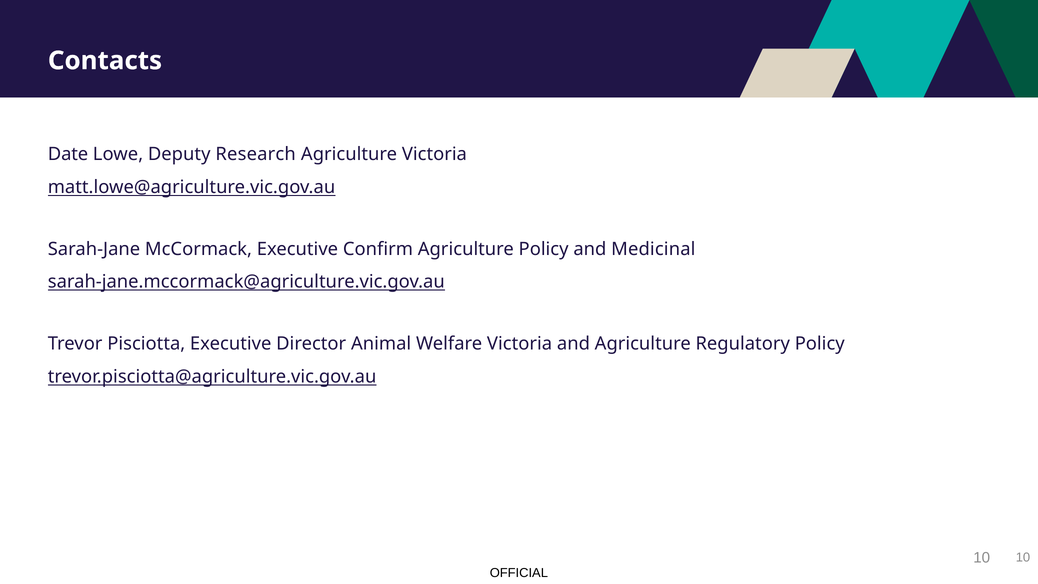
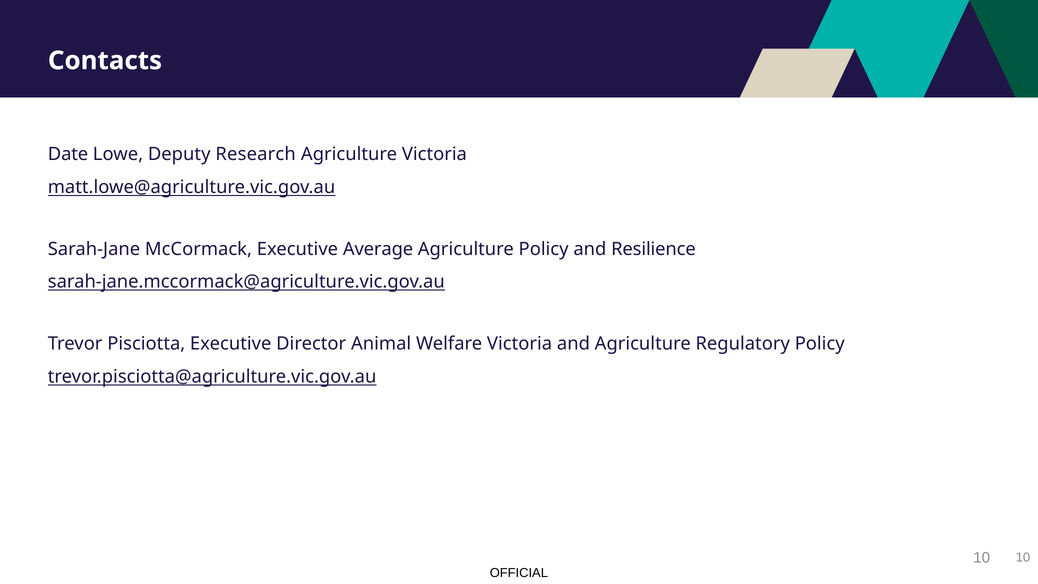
Confirm: Confirm -> Average (378, 249)
Medicinal: Medicinal -> Resilience (653, 249)
